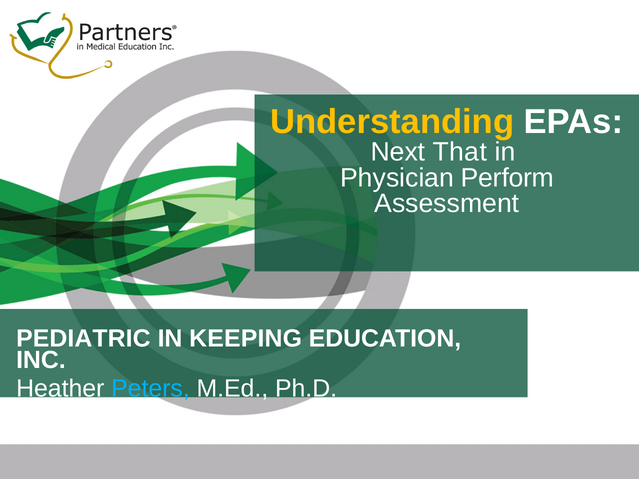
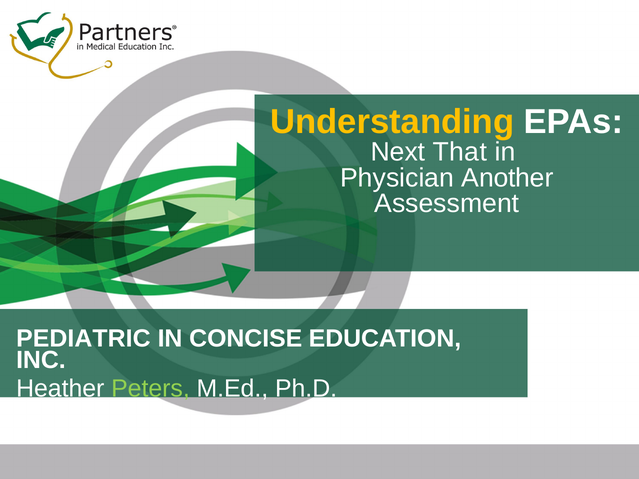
Perform: Perform -> Another (507, 178)
KEEPING: KEEPING -> CONCISE (246, 339)
Peters colour: light blue -> light green (150, 389)
